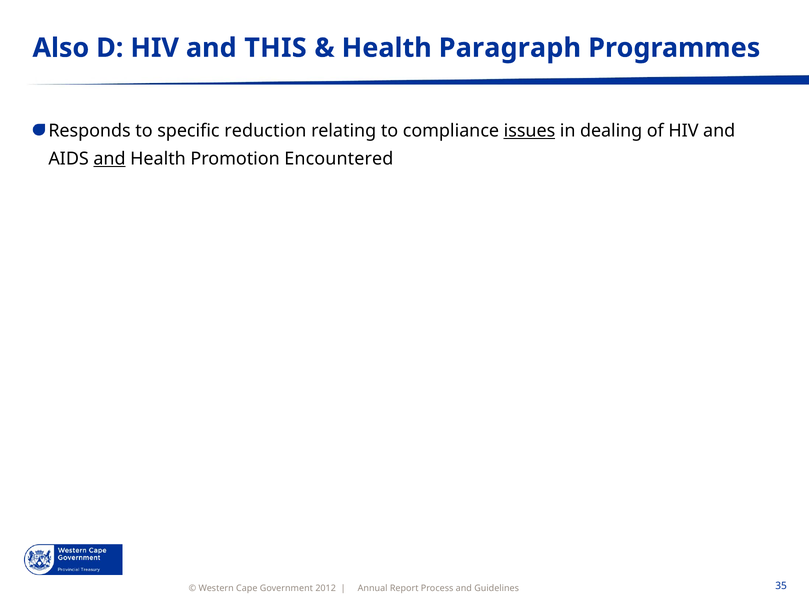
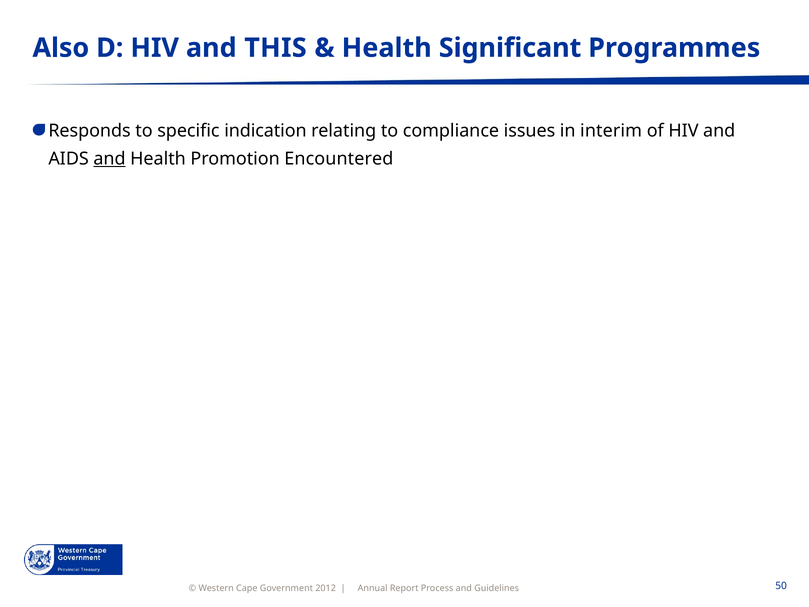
Paragraph: Paragraph -> Significant (510, 48)
reduction: reduction -> indication (265, 131)
issues underline: present -> none (529, 131)
dealing: dealing -> interim (611, 131)
35: 35 -> 50 (781, 586)
